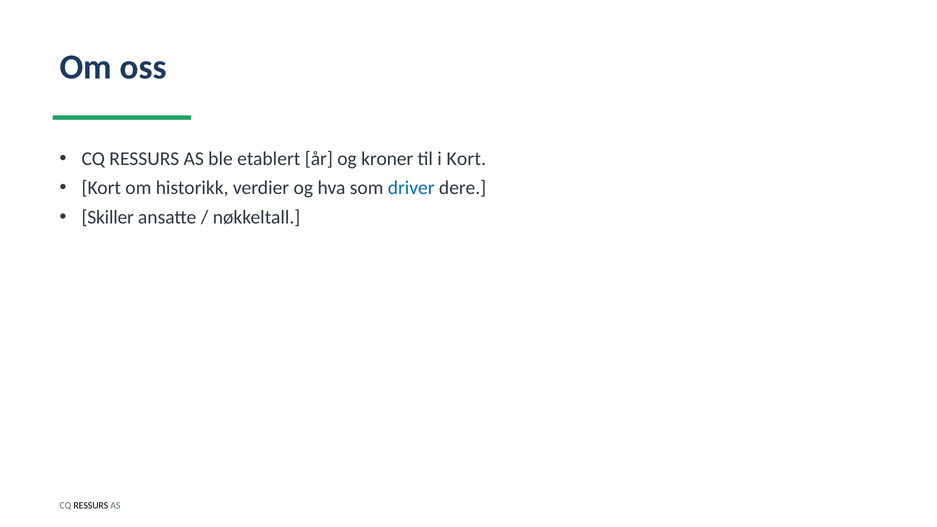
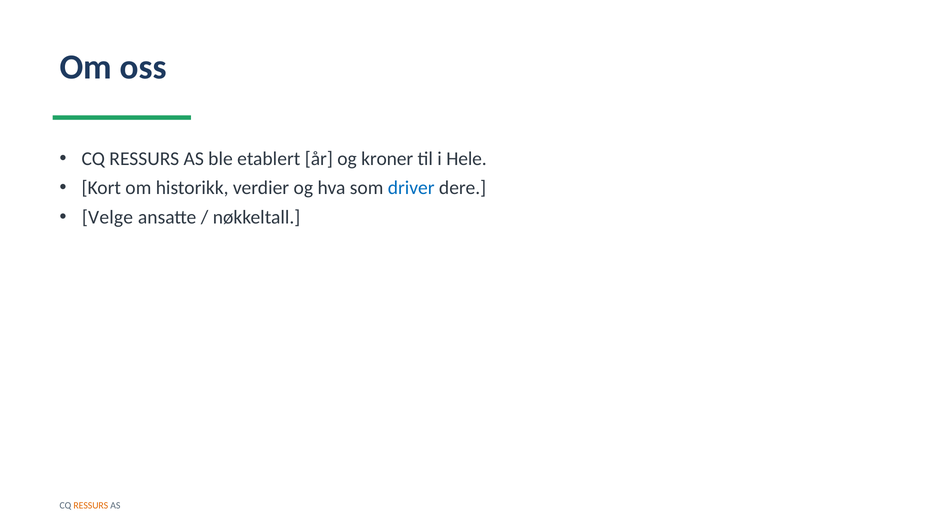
i Kort: Kort -> Hele (466, 159)
Skiller: Skiller -> Velge (107, 217)
RESSURS colour: black -> orange (91, 506)
